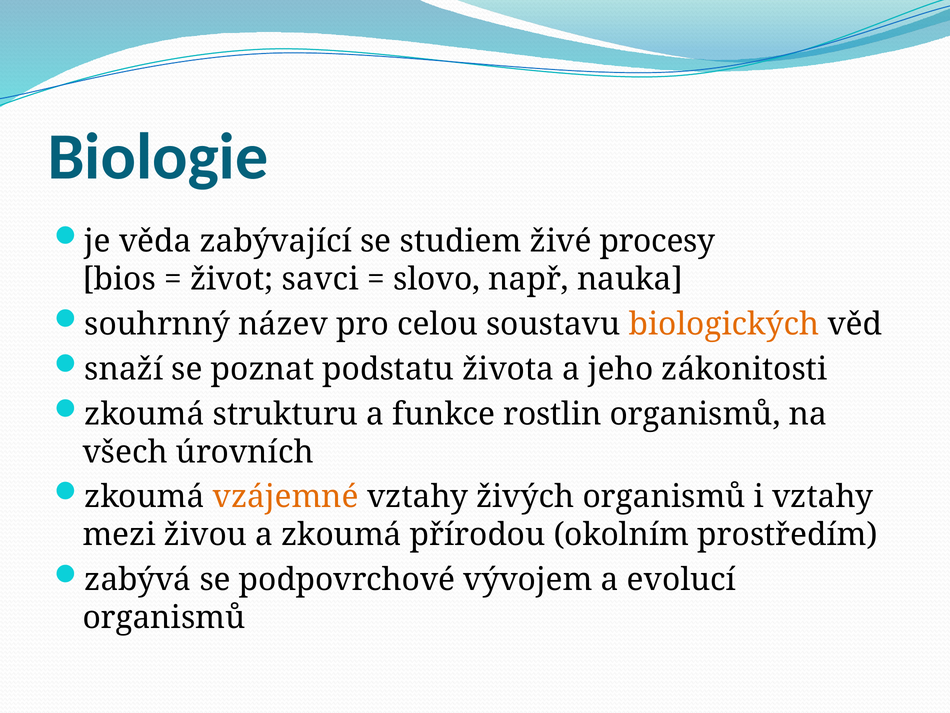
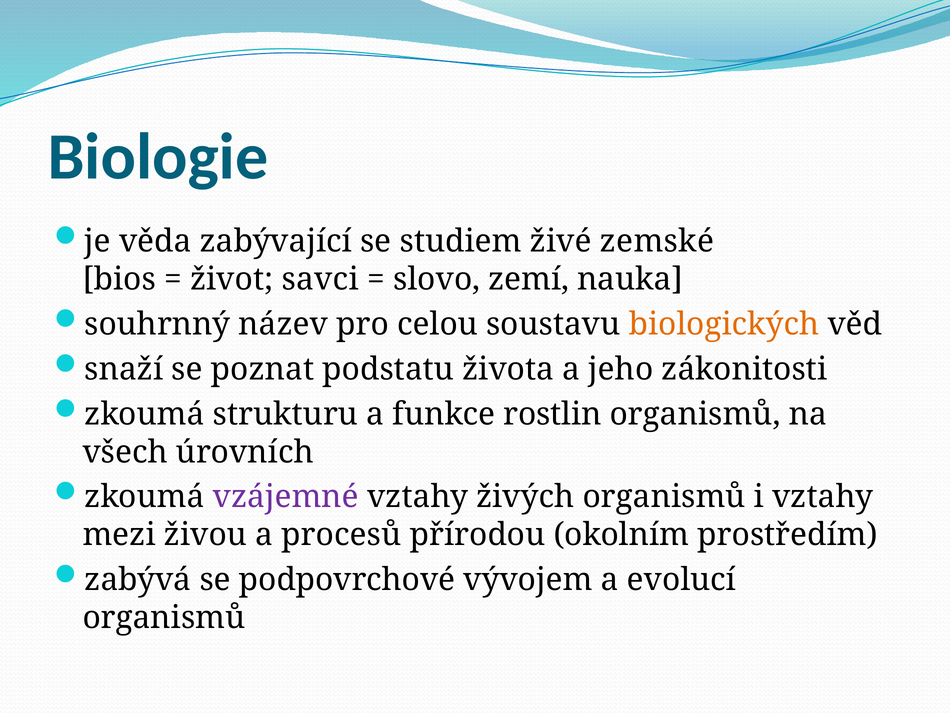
procesy: procesy -> zemské (657, 241)
např: např -> zemí (529, 279)
vzájemné colour: orange -> purple (286, 497)
a zkoumá: zkoumá -> procesů (341, 535)
